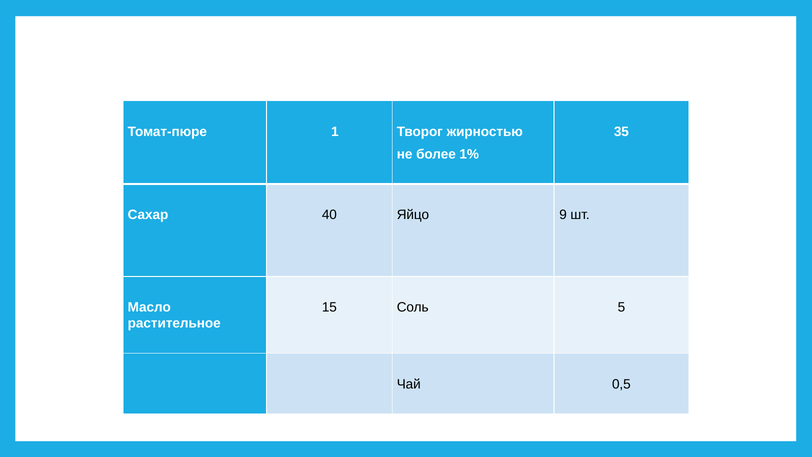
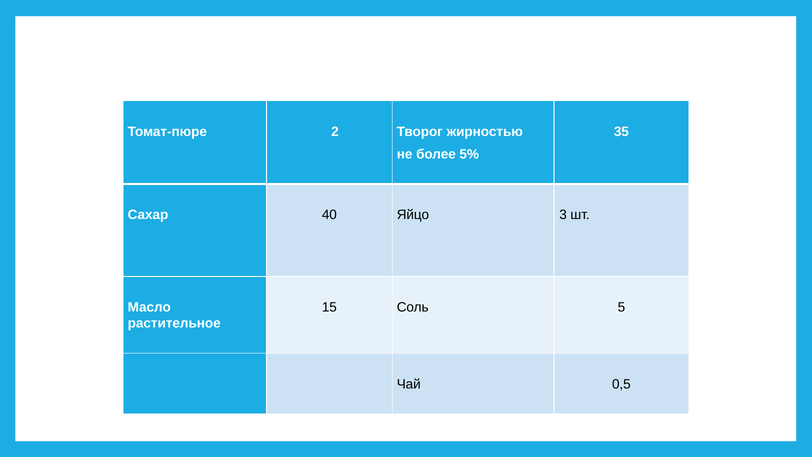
1: 1 -> 2 (335, 131)
1%: 1% -> 5% (469, 154)
9: 9 -> 3 (563, 215)
